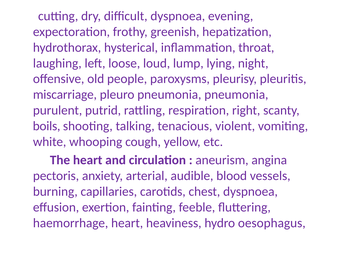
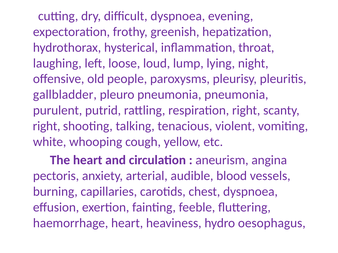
miscarriage: miscarriage -> gallbladder (65, 95)
boils: boils -> right (47, 126)
